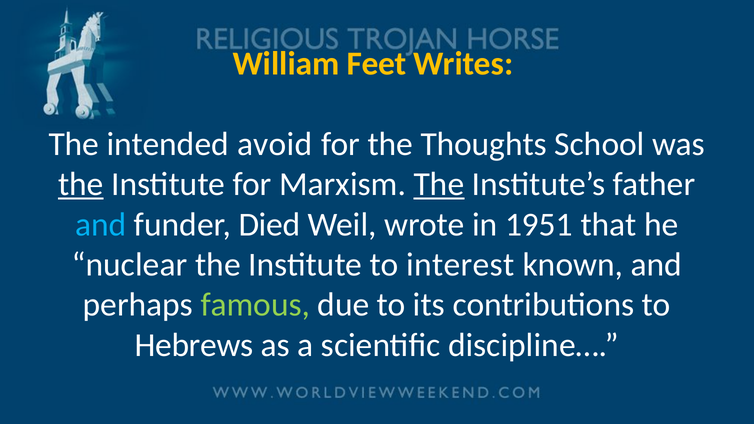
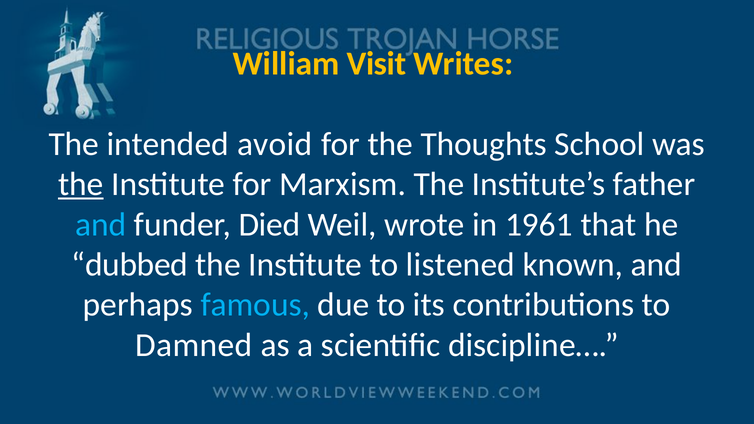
Feet: Feet -> Visit (377, 64)
The underline: present -> none (439, 184)
1951: 1951 -> 1961 (539, 225)
nuclear: nuclear -> dubbed (130, 265)
interest: interest -> listened (460, 265)
famous colour: light green -> light blue (255, 305)
Hebrews: Hebrews -> Damned (194, 345)
